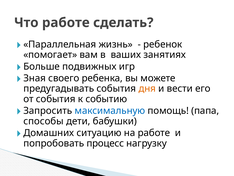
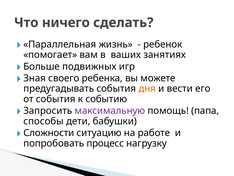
Что работе: работе -> ничего (66, 23)
максимальную colour: blue -> purple (110, 110)
Домашних: Домашних -> Сложности (49, 133)
